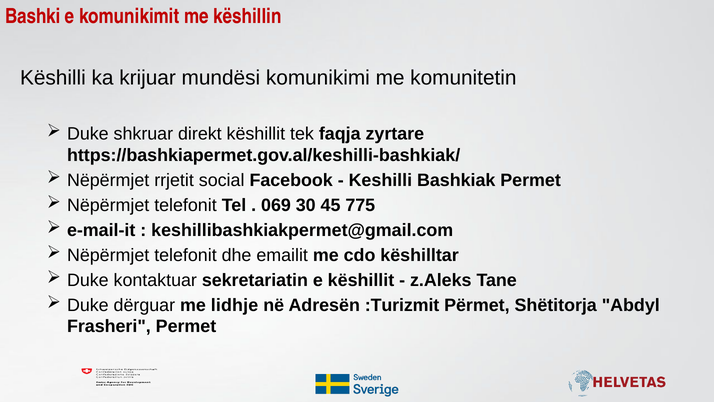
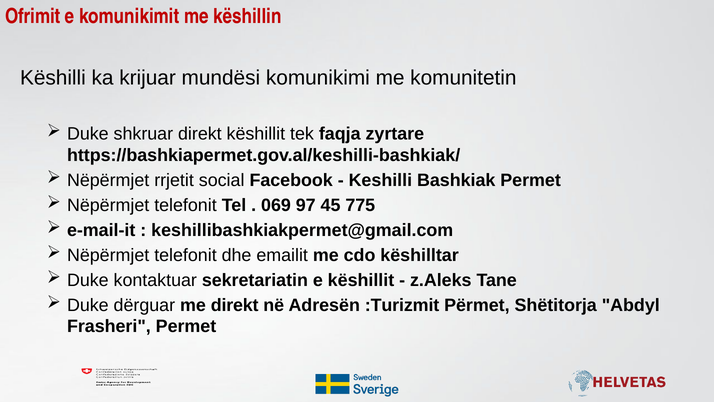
Bashki: Bashki -> Ofrimit (33, 17)
30: 30 -> 97 (306, 205)
me lidhje: lidhje -> direkt (235, 305)
